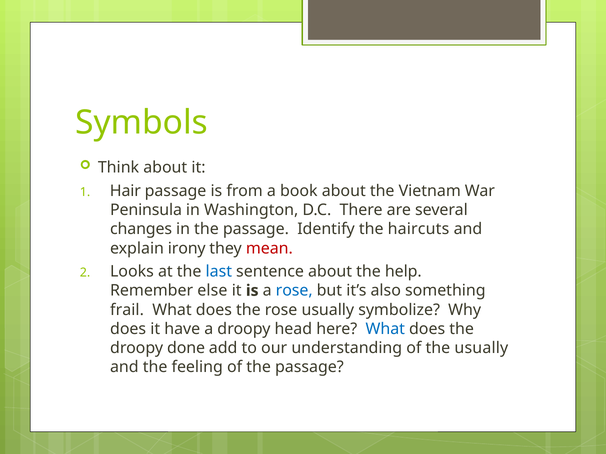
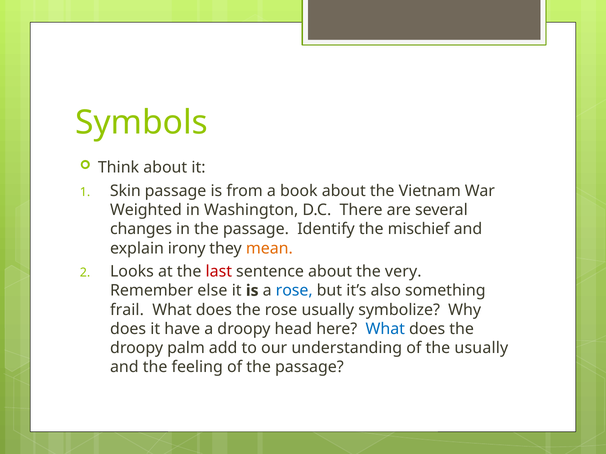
Hair: Hair -> Skin (125, 191)
Peninsula: Peninsula -> Weighted (146, 210)
haircuts: haircuts -> mischief (419, 229)
mean colour: red -> orange (269, 249)
last colour: blue -> red (219, 272)
help: help -> very (403, 272)
done: done -> palm (186, 348)
